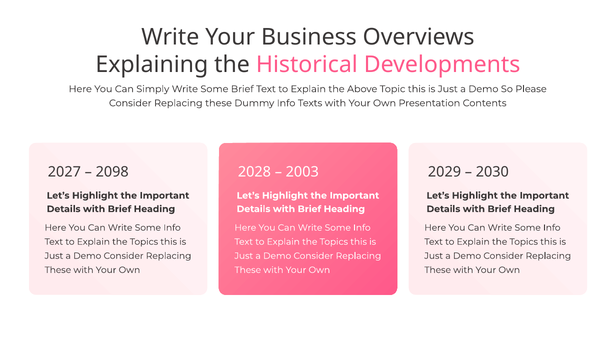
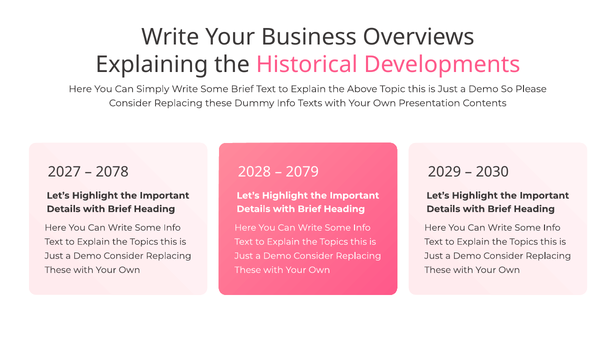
2098: 2098 -> 2078 (112, 172)
2003: 2003 -> 2079 (302, 172)
